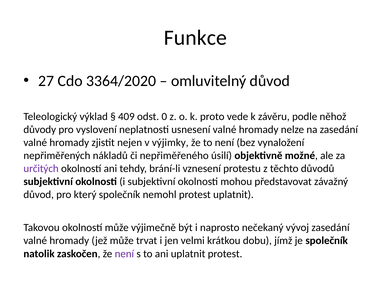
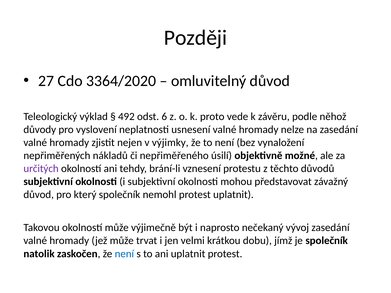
Funkce: Funkce -> Později (195, 38)
409: 409 -> 492 (126, 117)
0: 0 -> 6 (164, 117)
není colour: purple -> blue (124, 254)
